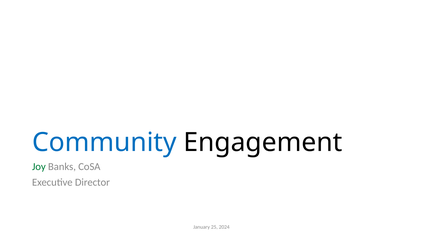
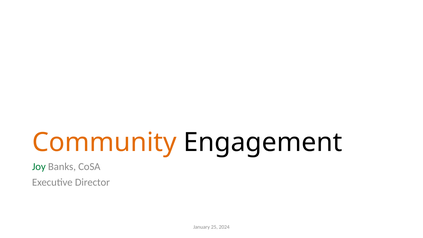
Community colour: blue -> orange (104, 142)
